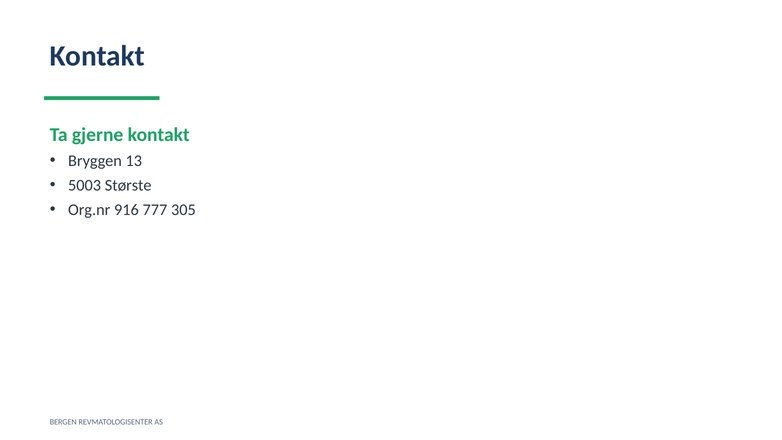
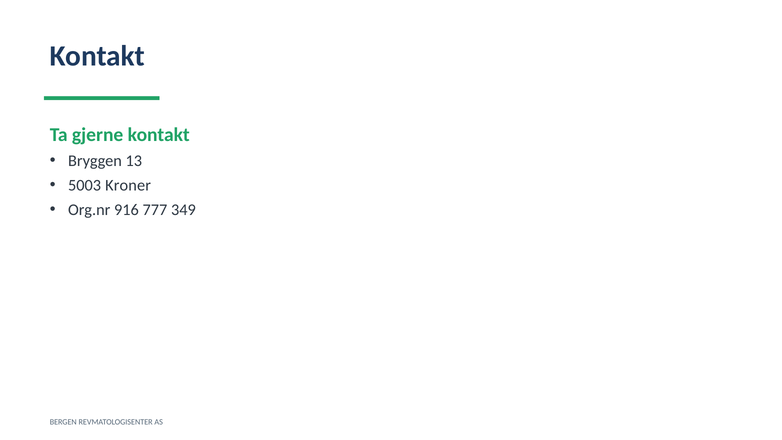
Største: Største -> Kroner (128, 185)
305: 305 -> 349 (183, 210)
